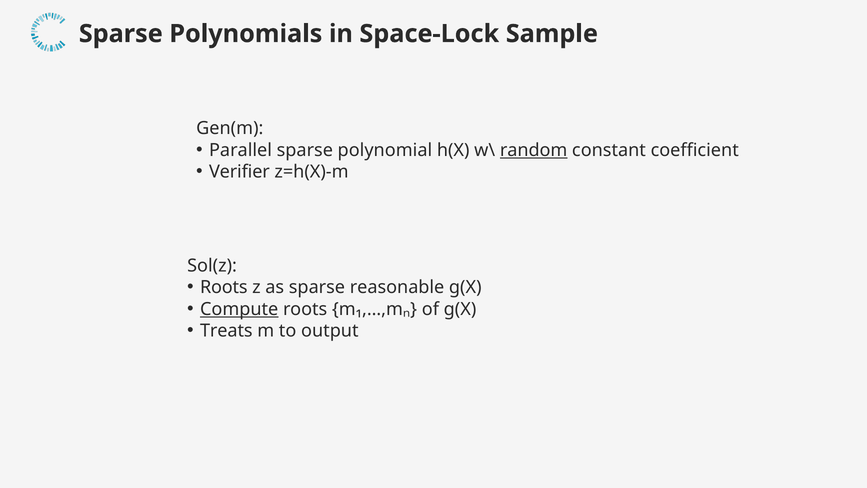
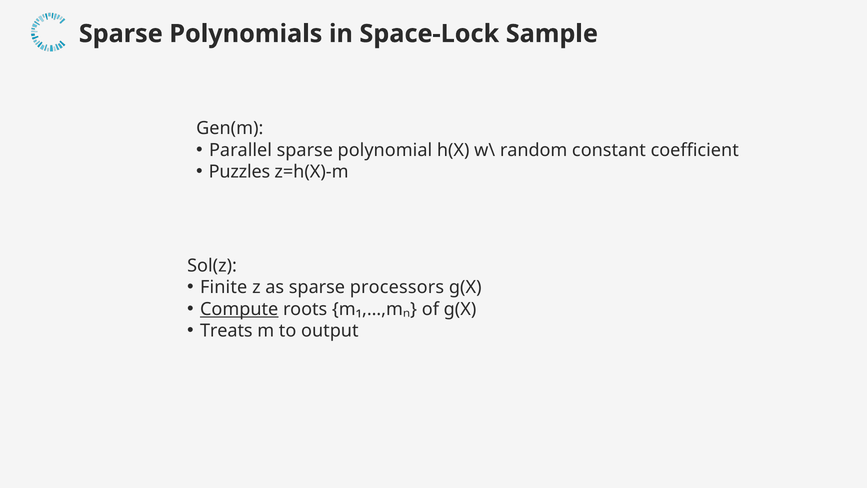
random underline: present -> none (534, 150)
Verifier: Verifier -> Puzzles (239, 172)
Roots: Roots -> Finite (224, 287)
reasonable: reasonable -> processors (397, 287)
